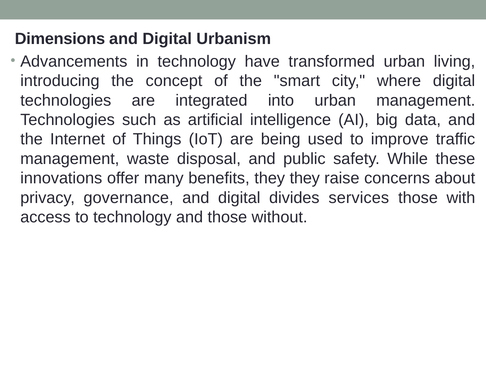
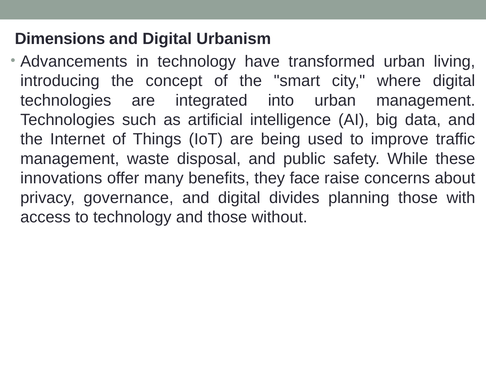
they they: they -> face (305, 178)
services: services -> planning (359, 197)
